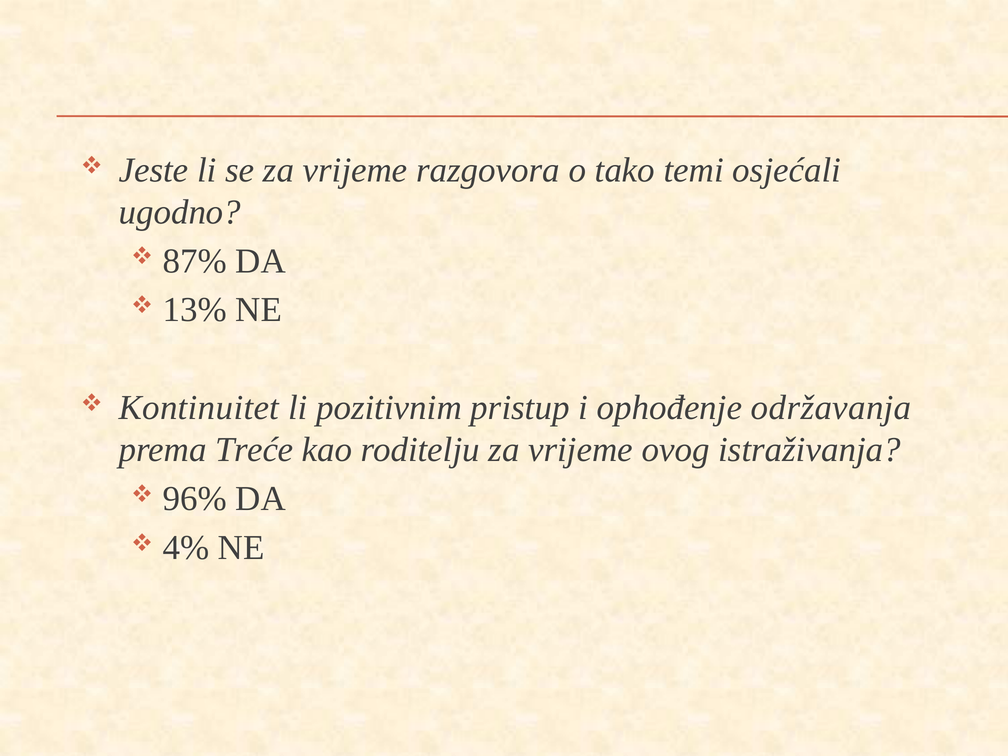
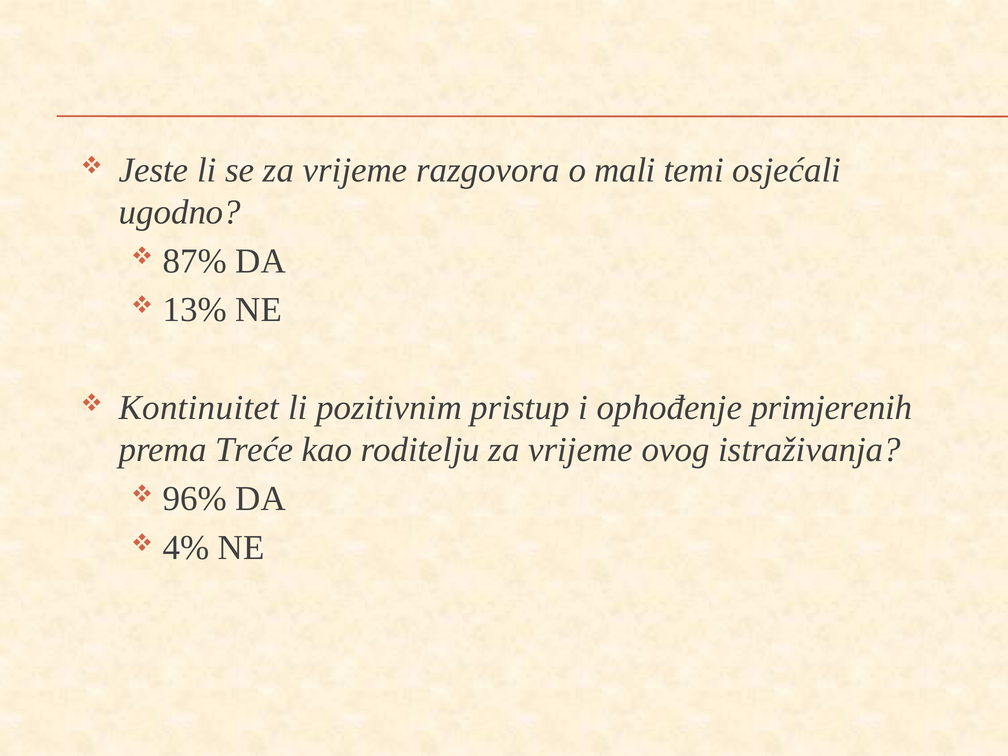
tako: tako -> mali (625, 170)
održavanja: održavanja -> primjerenih (832, 408)
